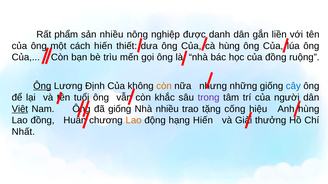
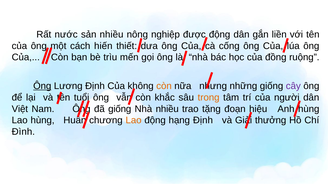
phẩm: phẩm -> nước (66, 34)
danh: danh -> động (220, 34)
hùng: hùng -> cống (229, 46)
cây colour: blue -> purple (293, 86)
trong colour: purple -> orange (209, 98)
Việt underline: present -> none (20, 109)
cống: cống -> đoạn (235, 109)
Lao đồng: đồng -> hùng (43, 121)
hạng Hiến: Hiến -> Định (203, 121)
Nhất: Nhất -> Đình (23, 132)
